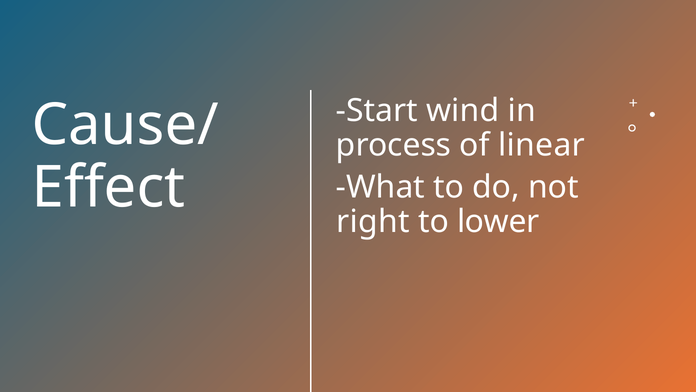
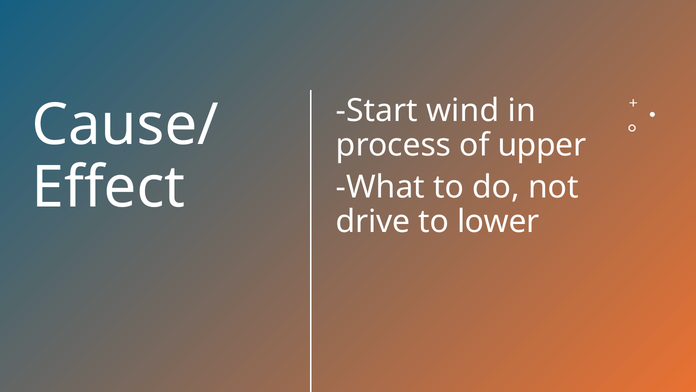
linear: linear -> upper (542, 145)
right: right -> drive (373, 221)
